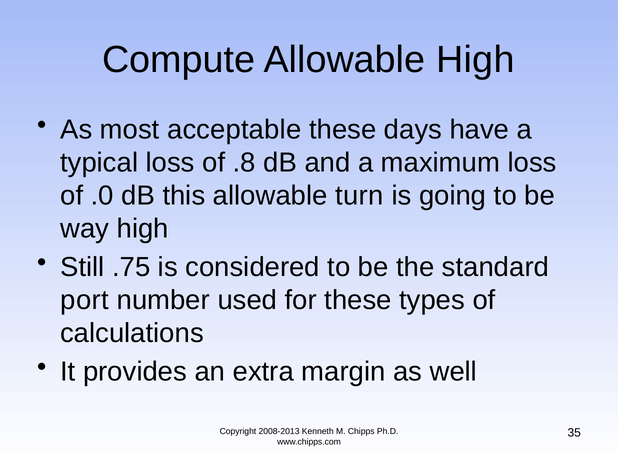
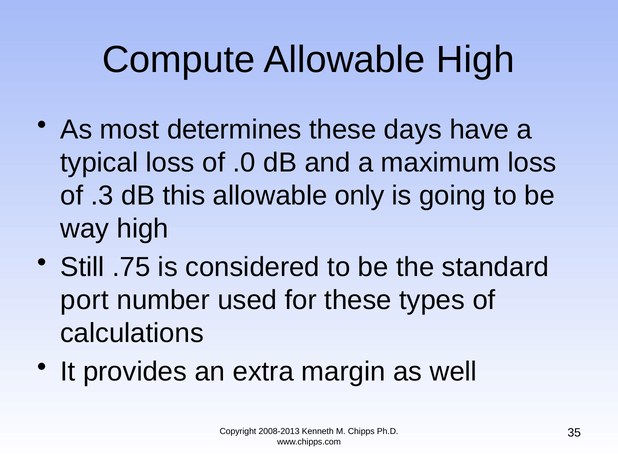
acceptable: acceptable -> determines (234, 130)
.8: .8 -> .0 (244, 163)
.0: .0 -> .3 (102, 196)
turn: turn -> only (360, 196)
